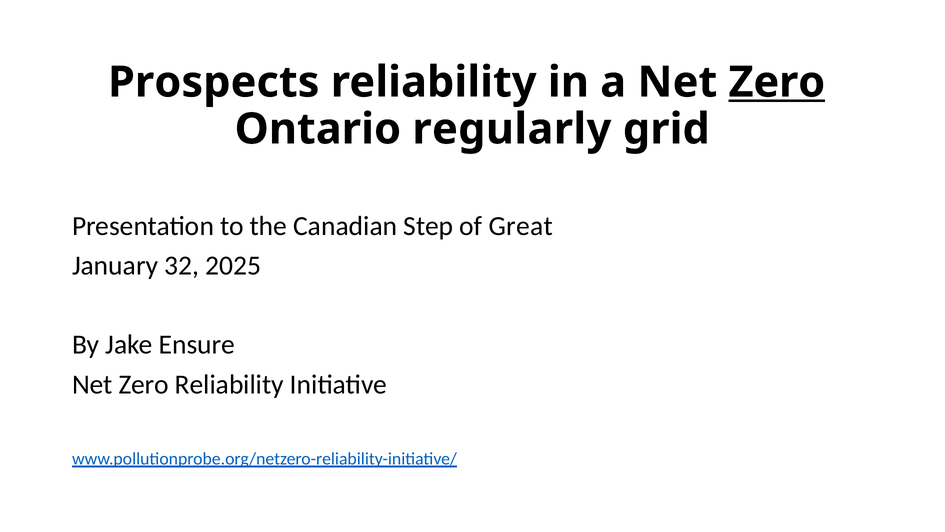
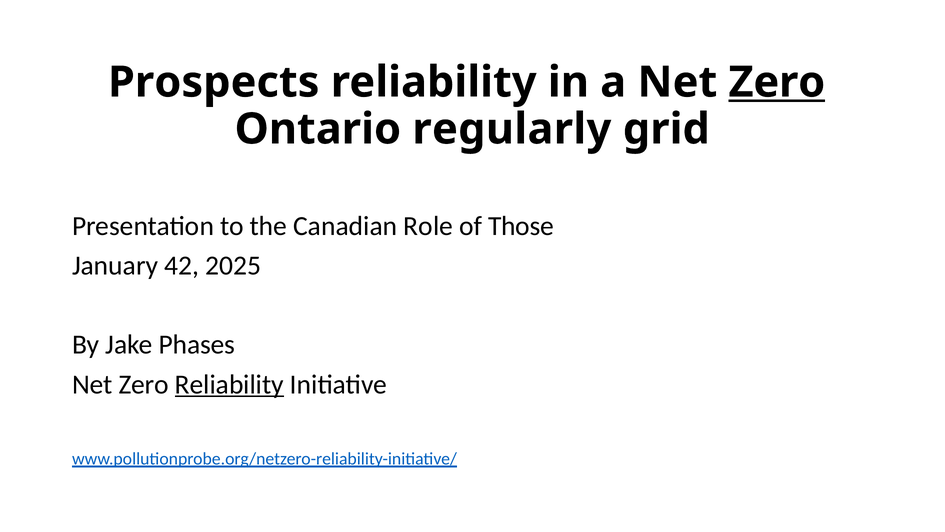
Step: Step -> Role (428, 226)
Great: Great -> Those (521, 226)
32: 32 -> 42 (182, 265)
Ensure: Ensure -> Phases (197, 345)
Reliability underline: none -> present (229, 384)
